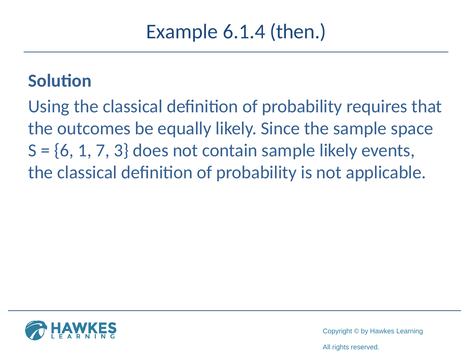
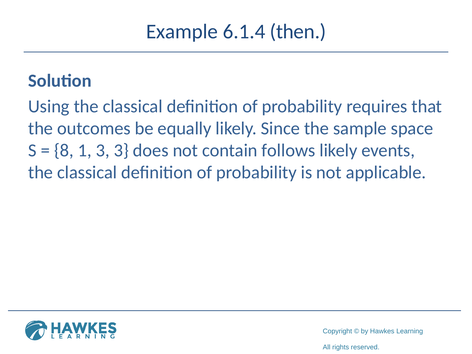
6: 6 -> 8 (64, 151)
1 7: 7 -> 3 (103, 151)
contain sample: sample -> follows (289, 151)
